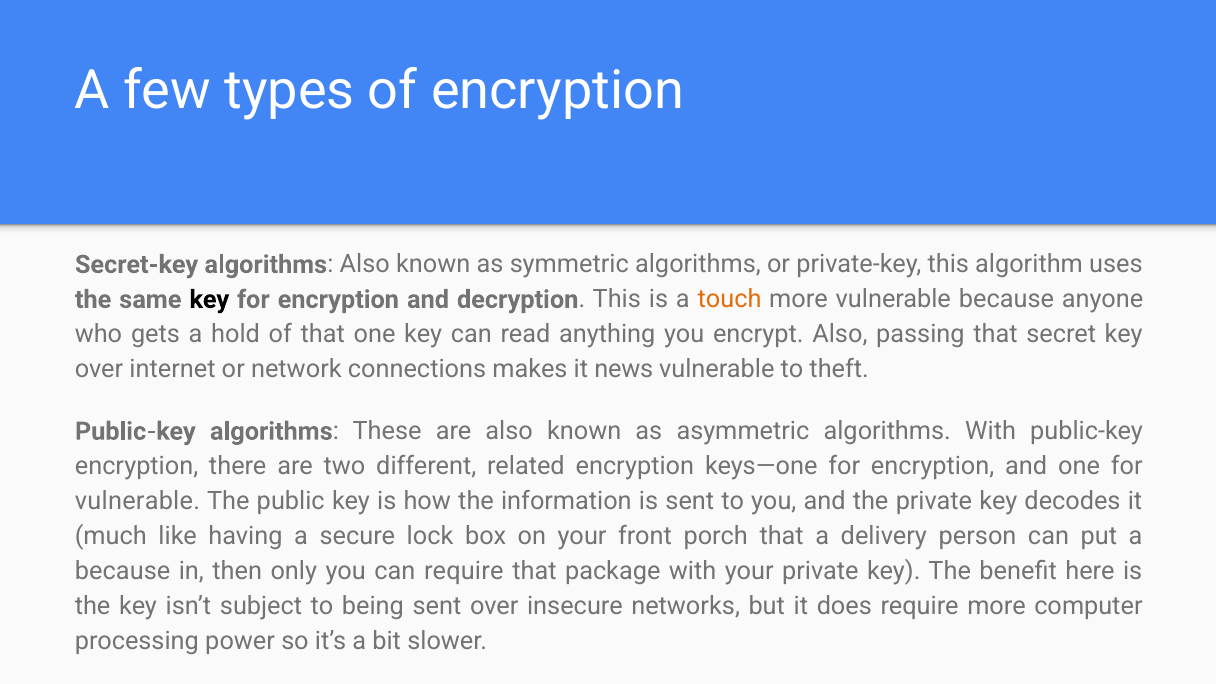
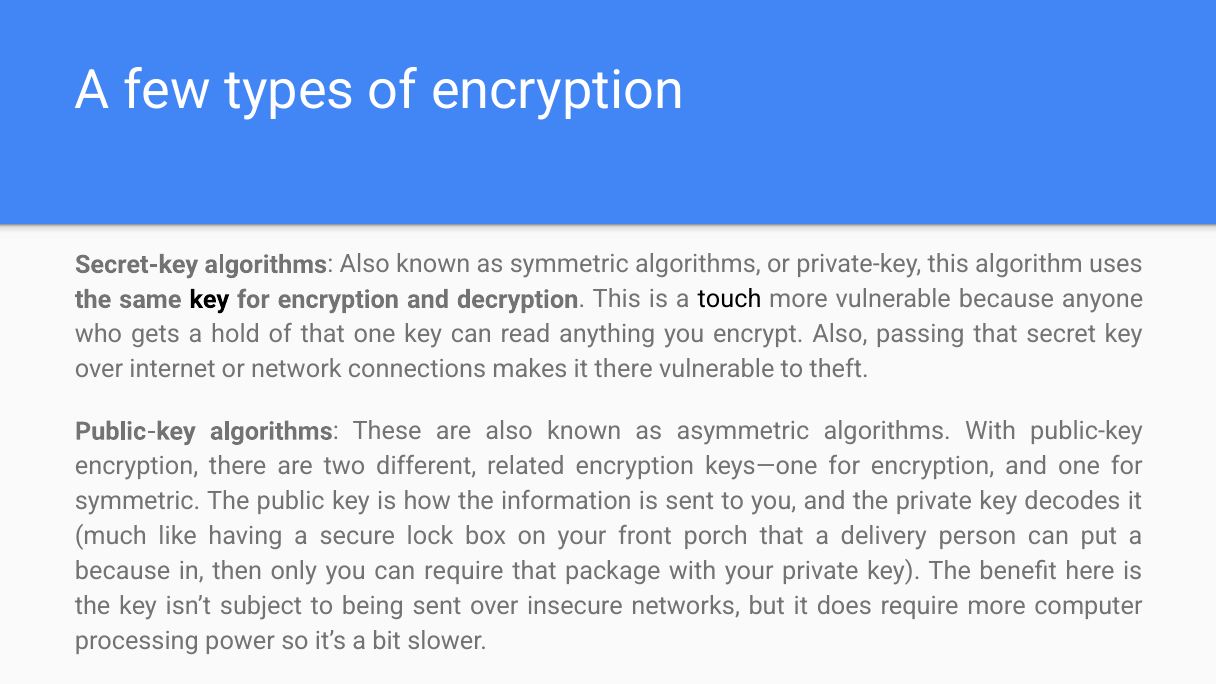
touch colour: orange -> black (730, 300)
it news: news -> there (624, 369)
vulnerable: vulnerable -> symmetric (138, 501)
